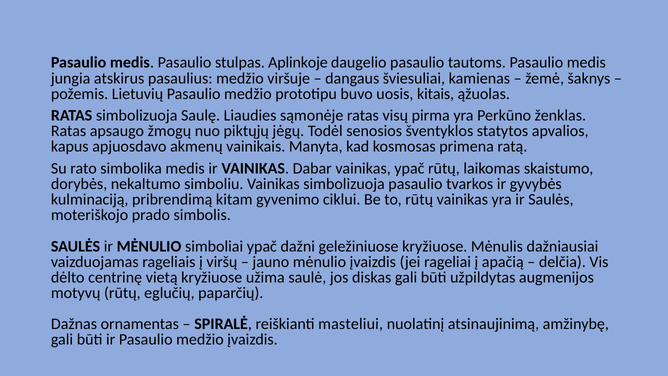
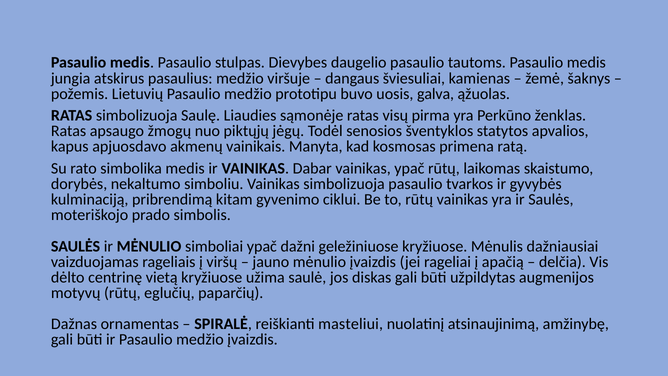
Aplinkoje: Aplinkoje -> Dievybes (298, 63)
kitais: kitais -> galva (436, 94)
